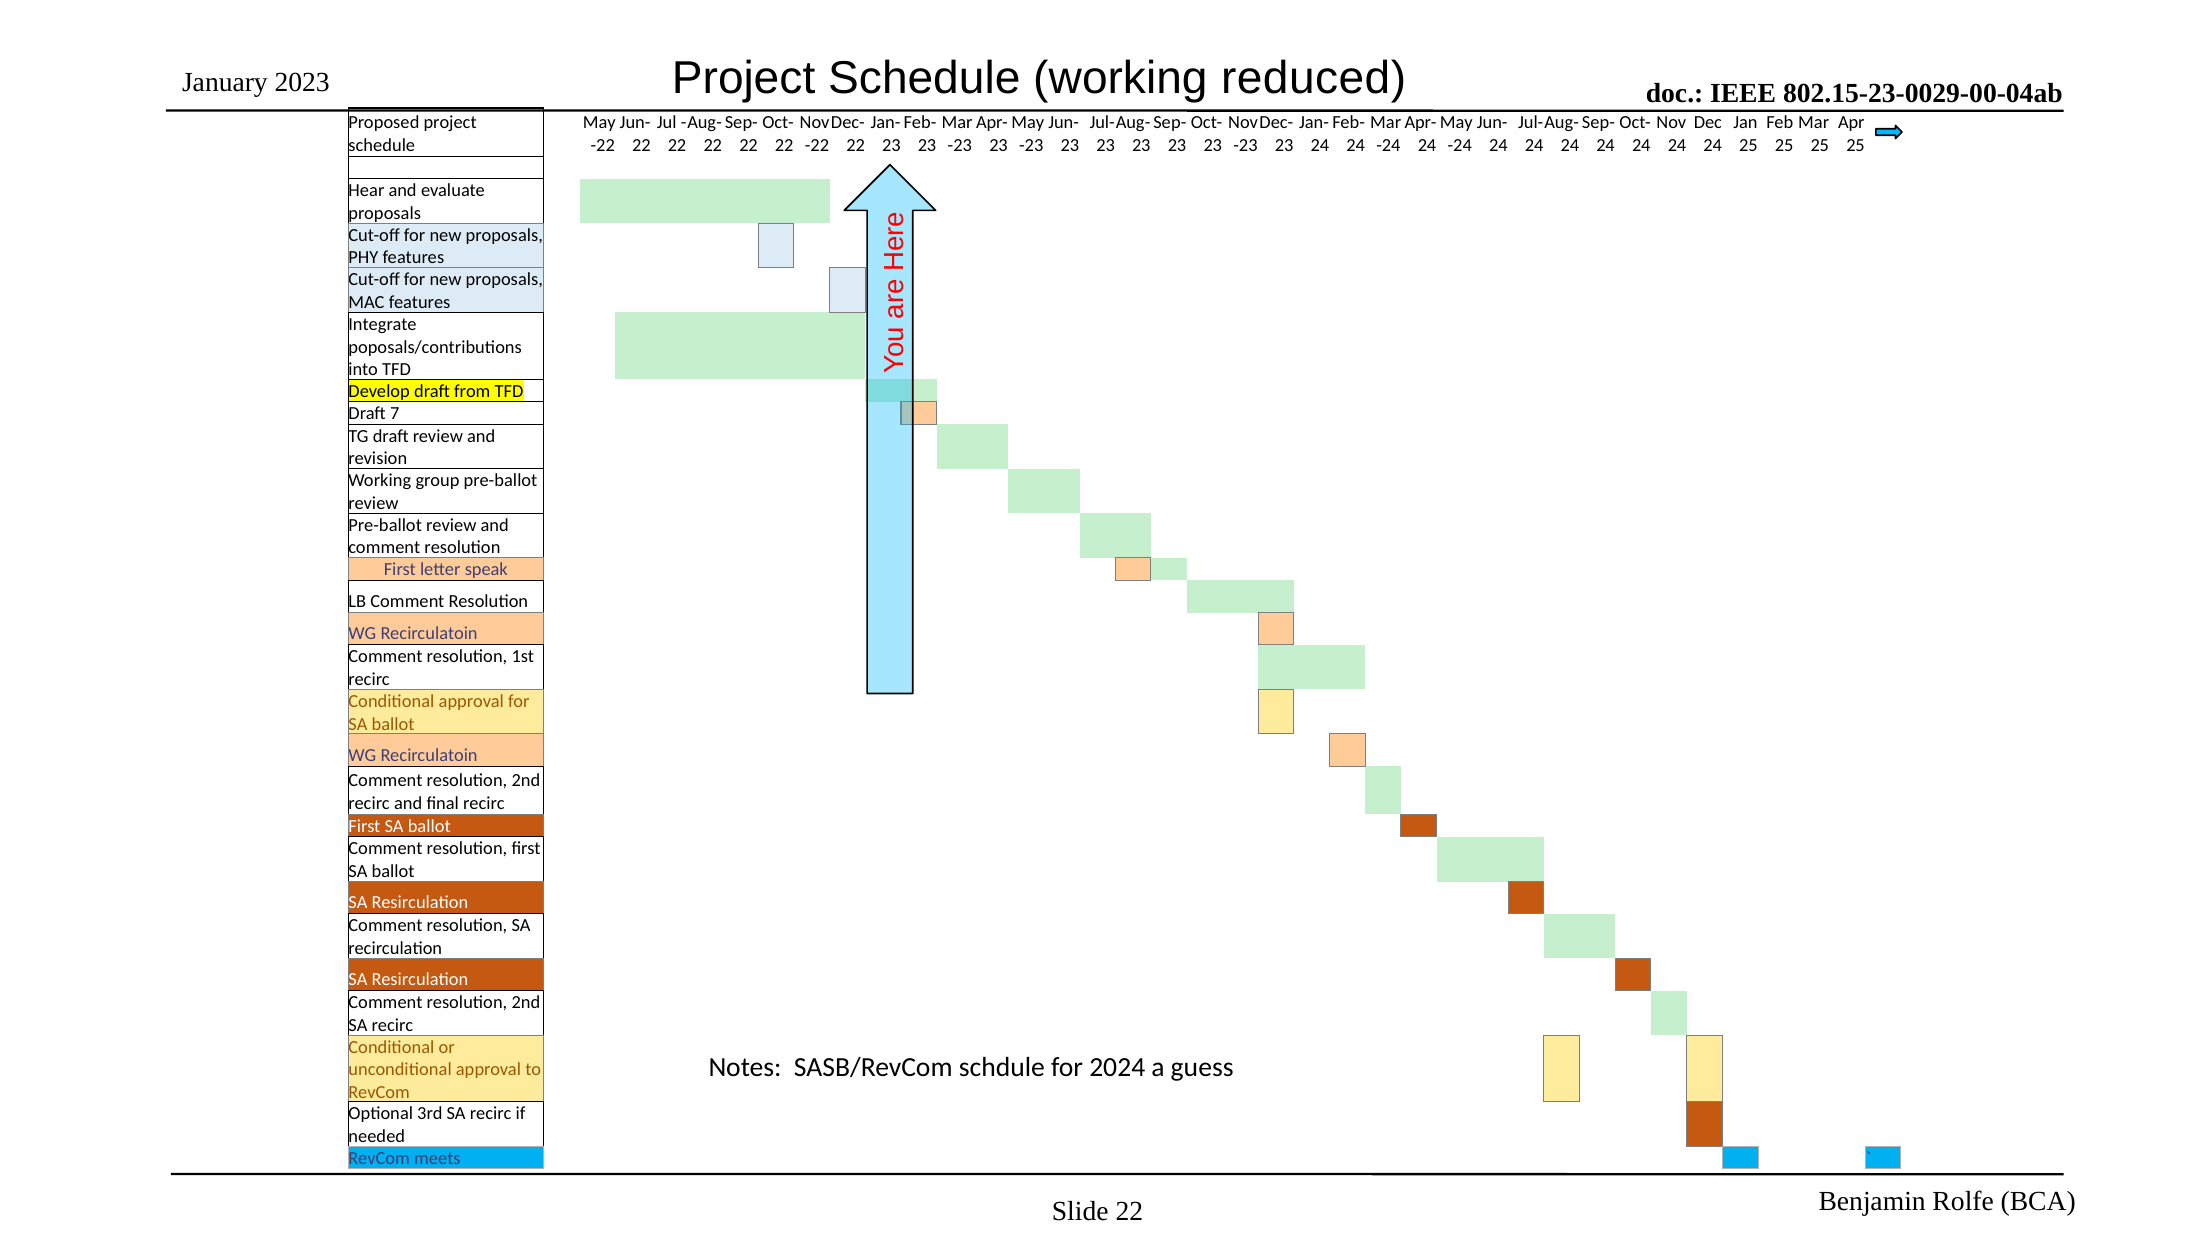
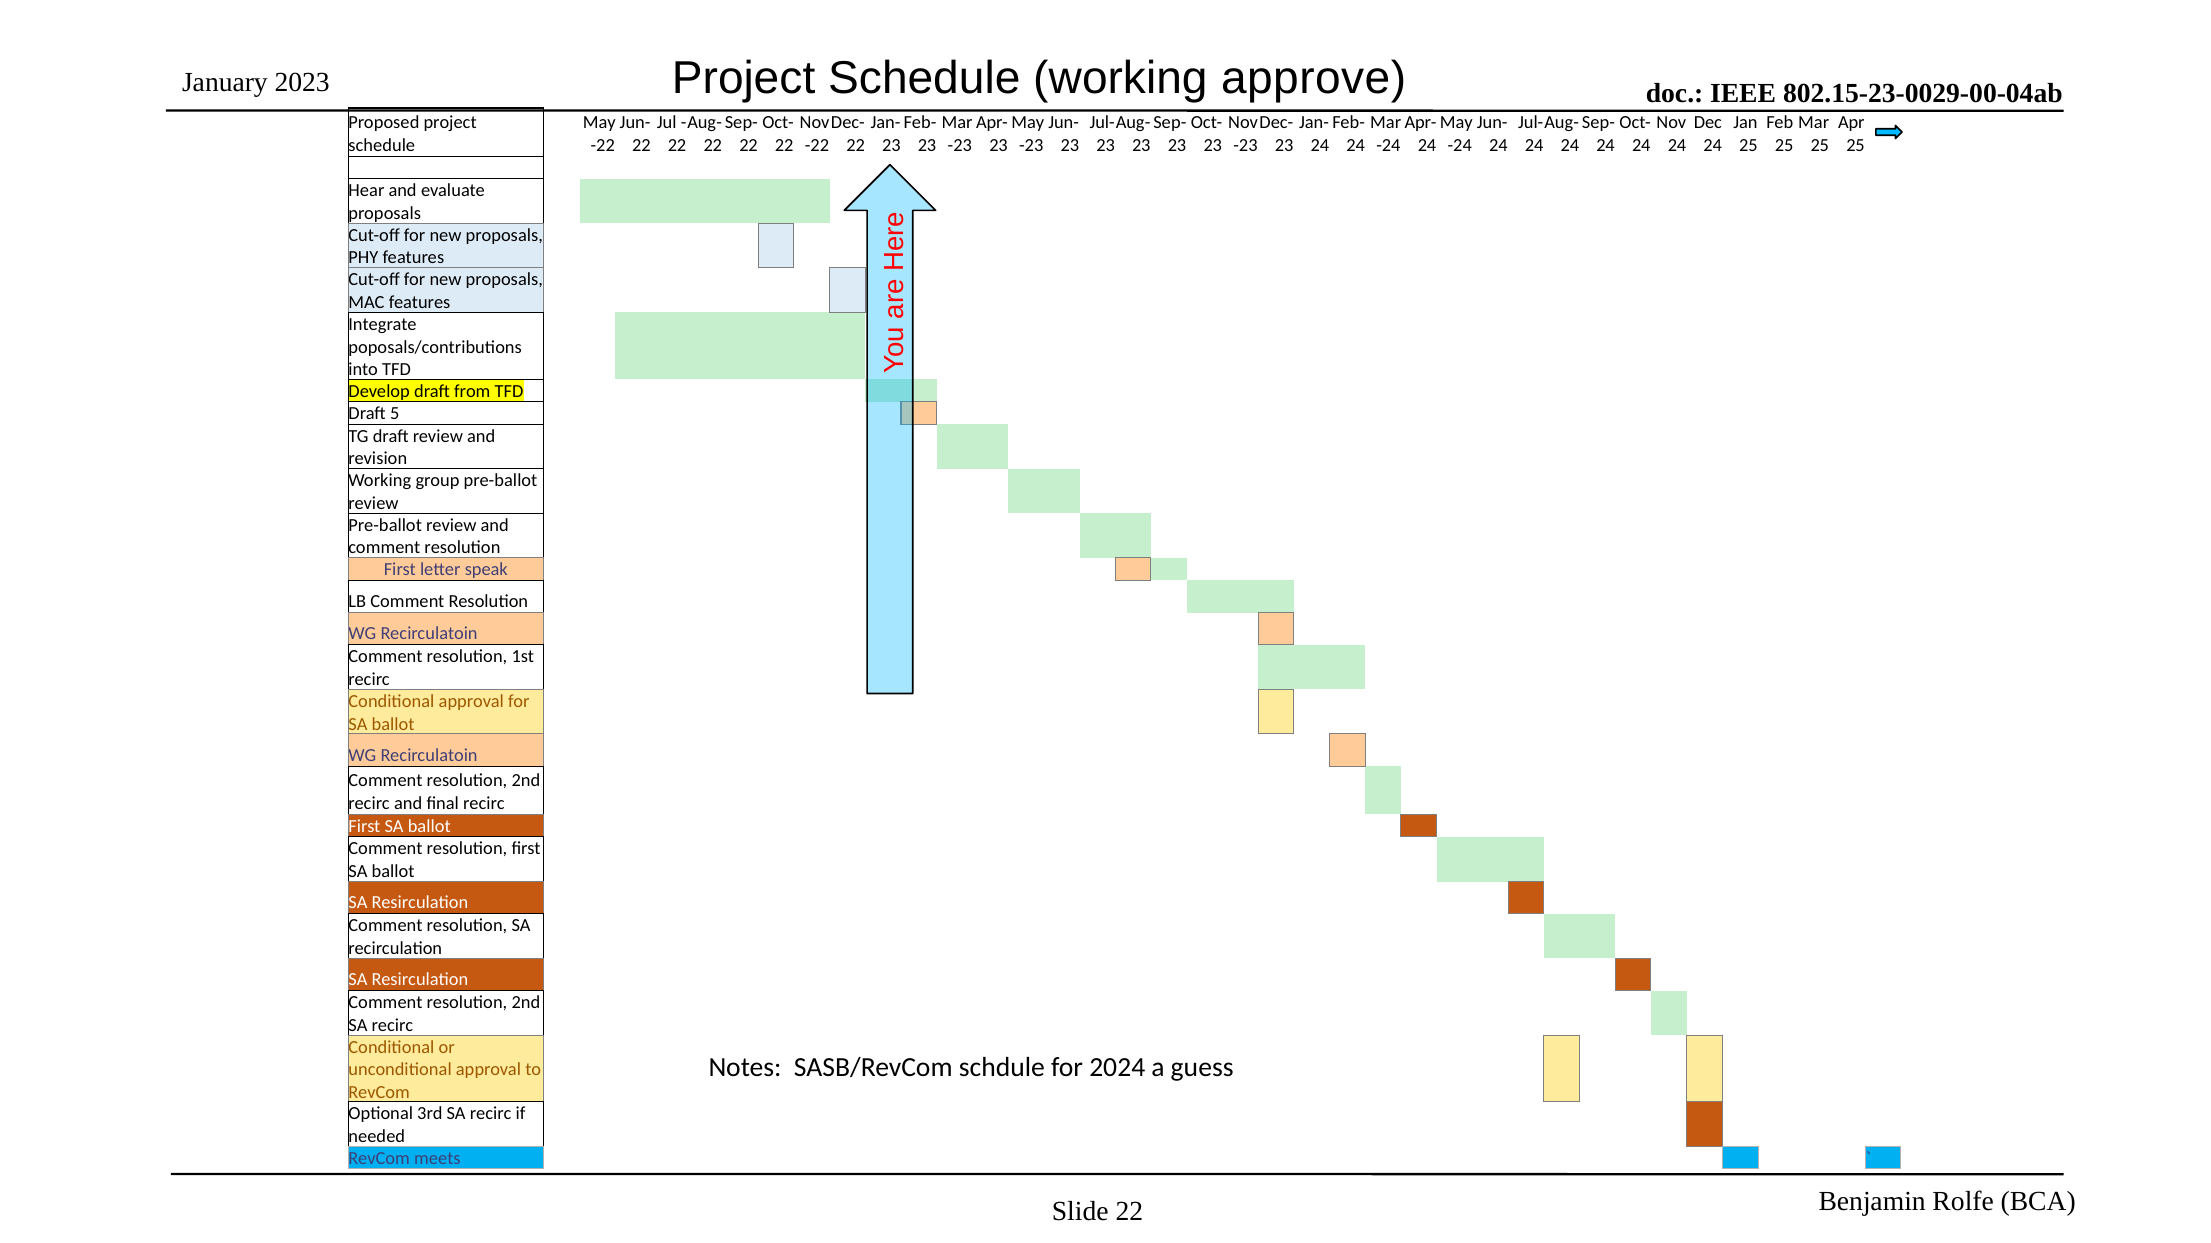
reduced: reduced -> approve (1314, 78)
7: 7 -> 5 (395, 414)
